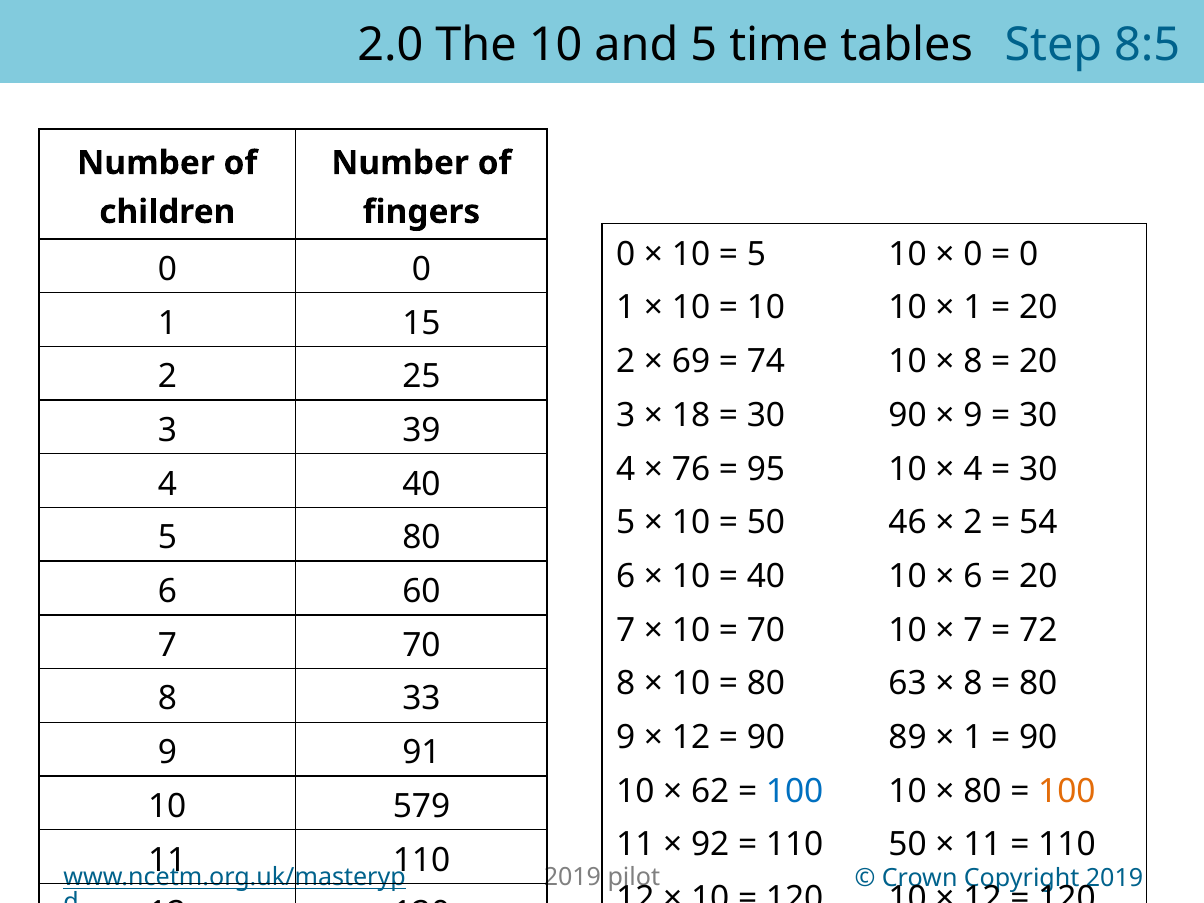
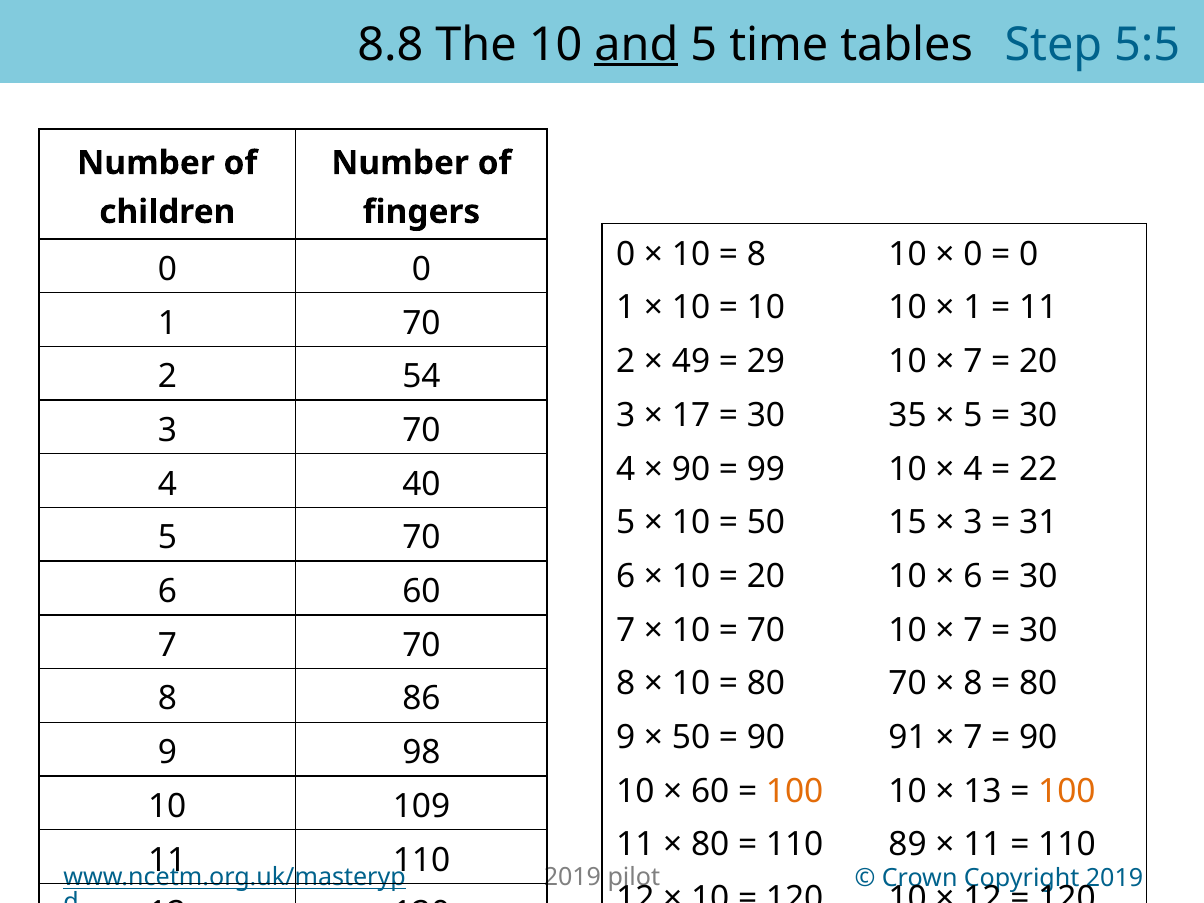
2.0: 2.0 -> 8.8 (390, 45)
and underline: none -> present (636, 45)
8:5: 8:5 -> 5:5 (1147, 45)
5: 5 -> 8 (756, 254)
20: 20 -> 11 (1038, 308)
1 15: 15 -> 70 (421, 323)
69: 69 -> 49 (691, 362)
74: 74 -> 29 (766, 362)
8: 8 -> 7 (973, 362)
25: 25 -> 54 (421, 377)
18: 18 -> 17 (691, 415)
30 90: 90 -> 35 (908, 415)
9: 9 -> 5 (973, 415)
3 39: 39 -> 70 (421, 430)
76: 76 -> 90 (691, 469)
95: 95 -> 99 (766, 469)
30: 30 -> 22 (1038, 469)
46: 46 -> 15 (908, 523)
2: 2 -> 3 (973, 523)
54: 54 -> 31 (1038, 523)
5 80: 80 -> 70 (421, 538)
40: 40 -> 20 (766, 576)
20: 20 -> 30 (1038, 576)
72: 72 -> 30 (1038, 630)
80 63: 63 -> 70 (908, 684)
33: 33 -> 86 (421, 699)
12: 12 -> 50 (691, 738)
89: 89 -> 91 (908, 738)
1: 1 -> 7 (973, 738)
91: 91 -> 98 (421, 753)
62: 62 -> 60 (710, 791)
100 colour: blue -> orange (795, 791)
80: 80 -> 13 (982, 791)
579: 579 -> 109 (422, 806)
92: 92 -> 80 (710, 845)
110 50: 50 -> 89 (908, 845)
